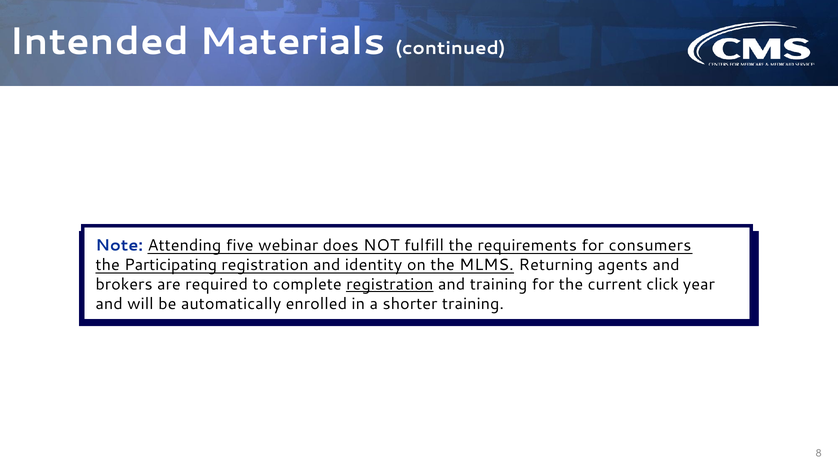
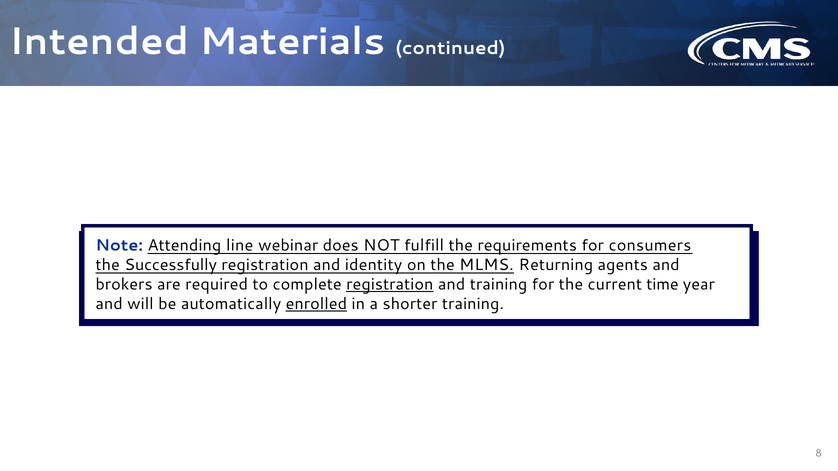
five: five -> line (240, 245)
Participating: Participating -> Successfully (171, 265)
click: click -> time (663, 285)
enrolled underline: none -> present (316, 304)
